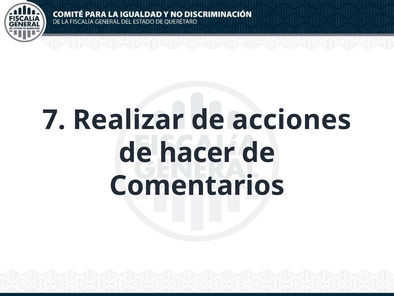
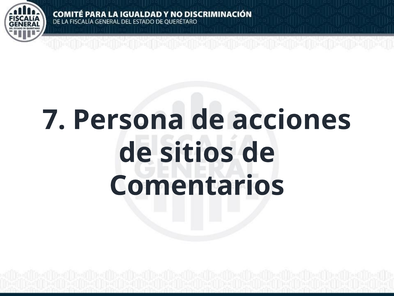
Realizar: Realizar -> Persona (128, 120)
hacer: hacer -> sitios (197, 153)
